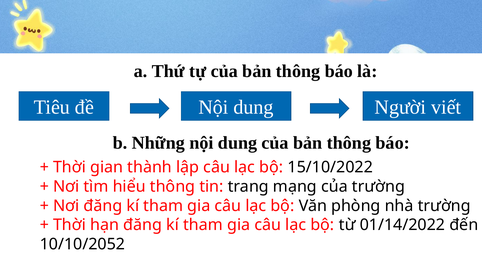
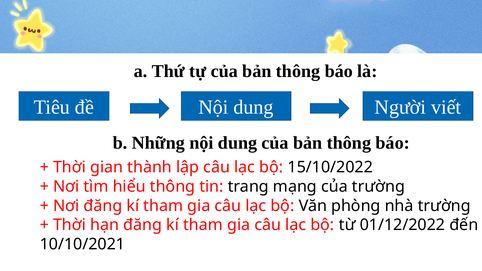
01/14/2022: 01/14/2022 -> 01/12/2022 (402, 225)
10/10/2052: 10/10/2052 -> 10/10/2021 (82, 244)
